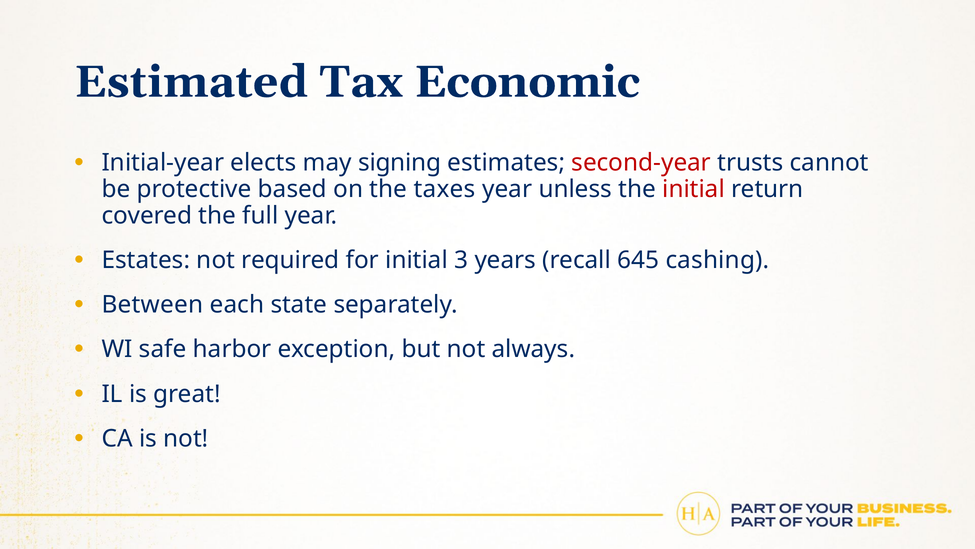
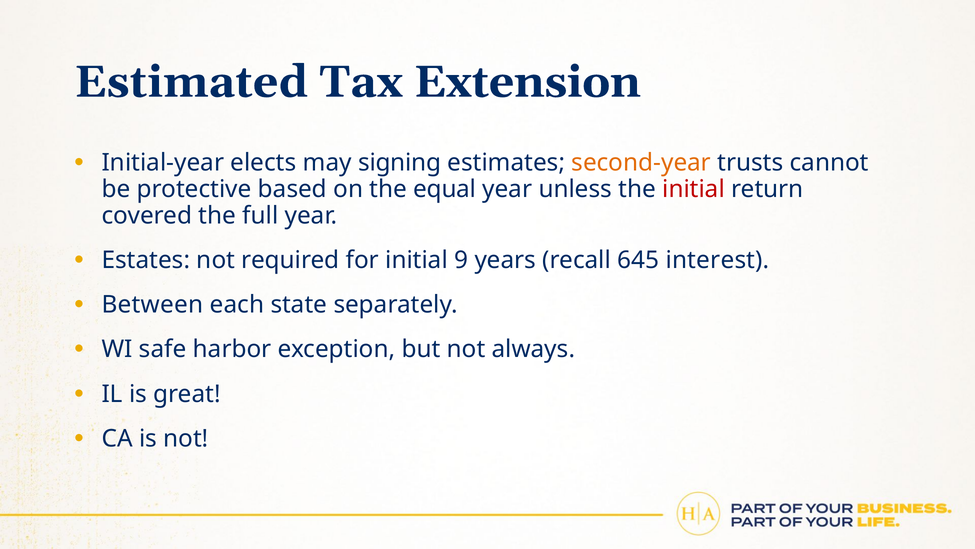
Economic: Economic -> Extension (527, 82)
second-year colour: red -> orange (641, 163)
taxes: taxes -> equal (445, 189)
3: 3 -> 9 (461, 260)
cashing: cashing -> interest (718, 260)
